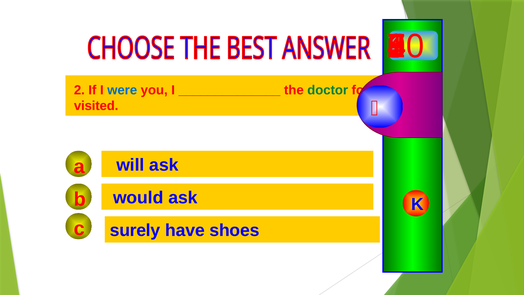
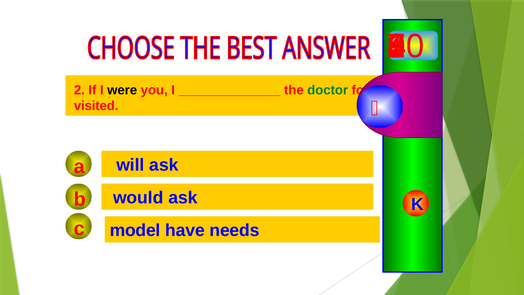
were colour: blue -> black (122, 90)
surely: surely -> model (135, 230)
shoes: shoes -> needs (235, 230)
